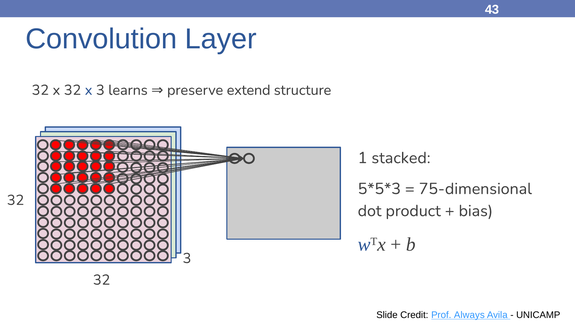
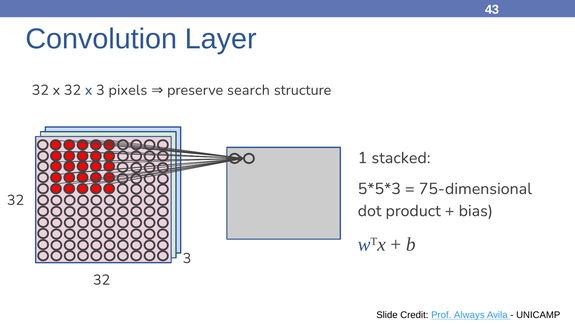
learns: learns -> pixels (128, 90)
extend: extend -> search (248, 90)
